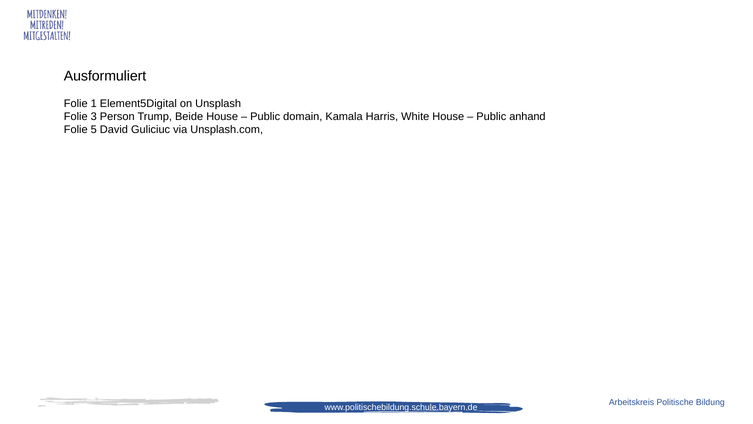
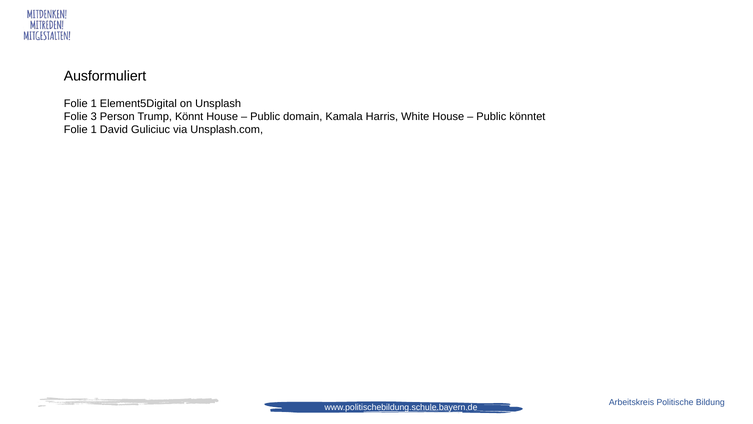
Beide: Beide -> Könnt (189, 117)
anhand: anhand -> könntet (527, 117)
5: 5 -> 1 (94, 130)
